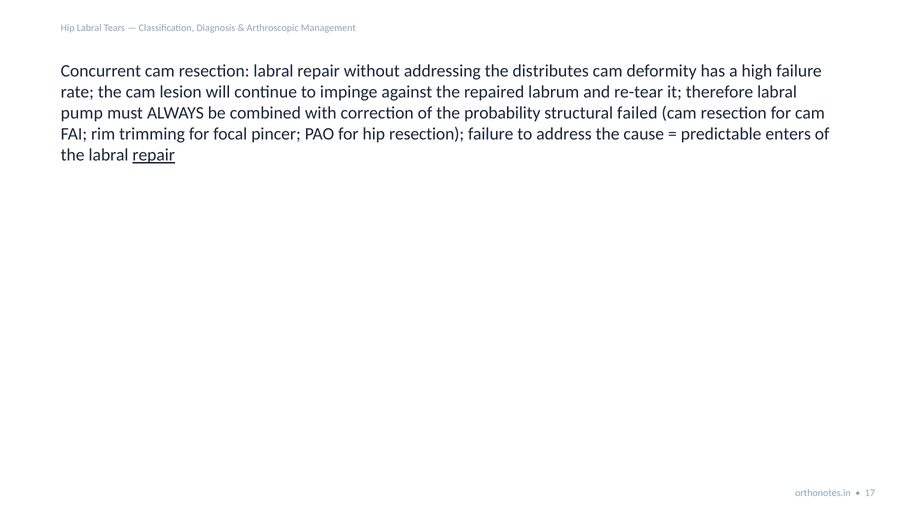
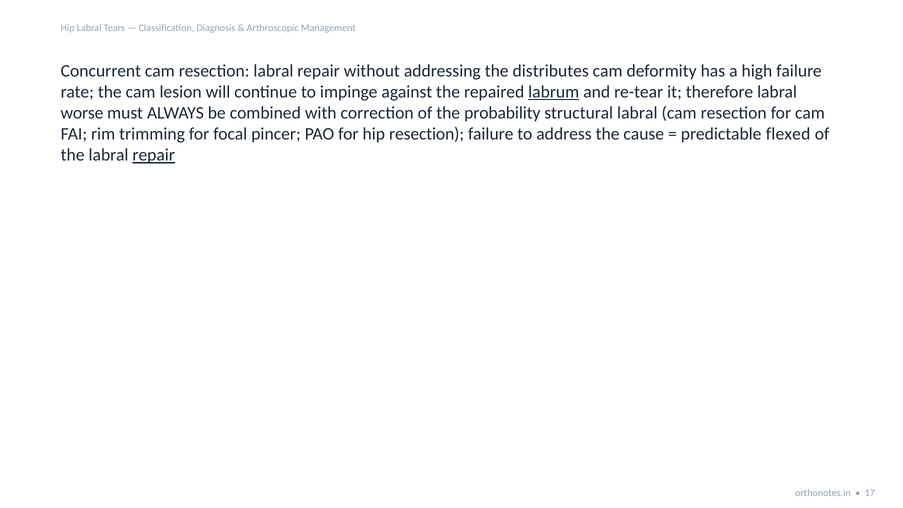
labrum underline: none -> present (554, 92)
pump: pump -> worse (82, 113)
structural failed: failed -> labral (637, 113)
enters: enters -> flexed (788, 134)
